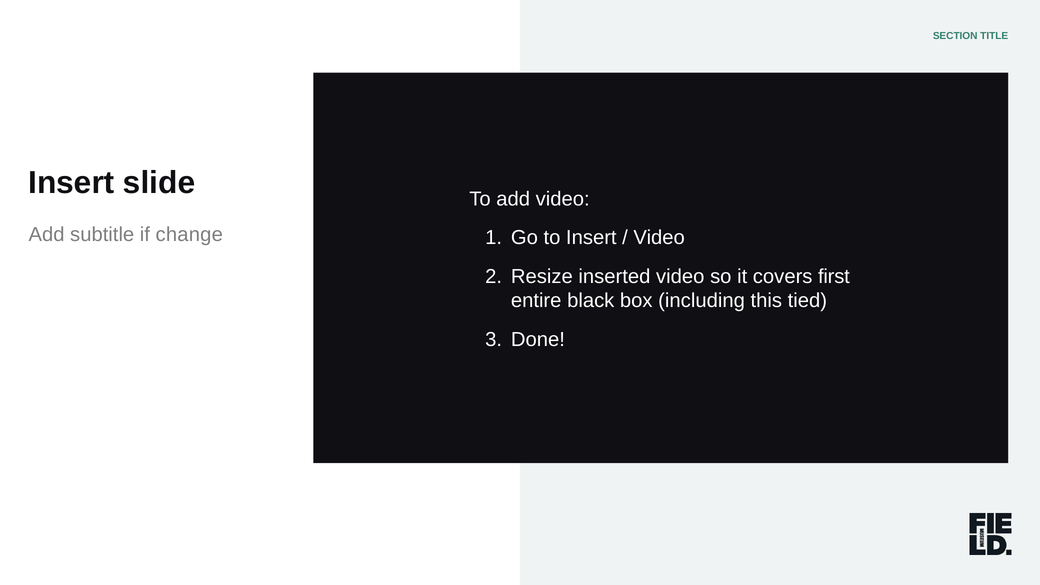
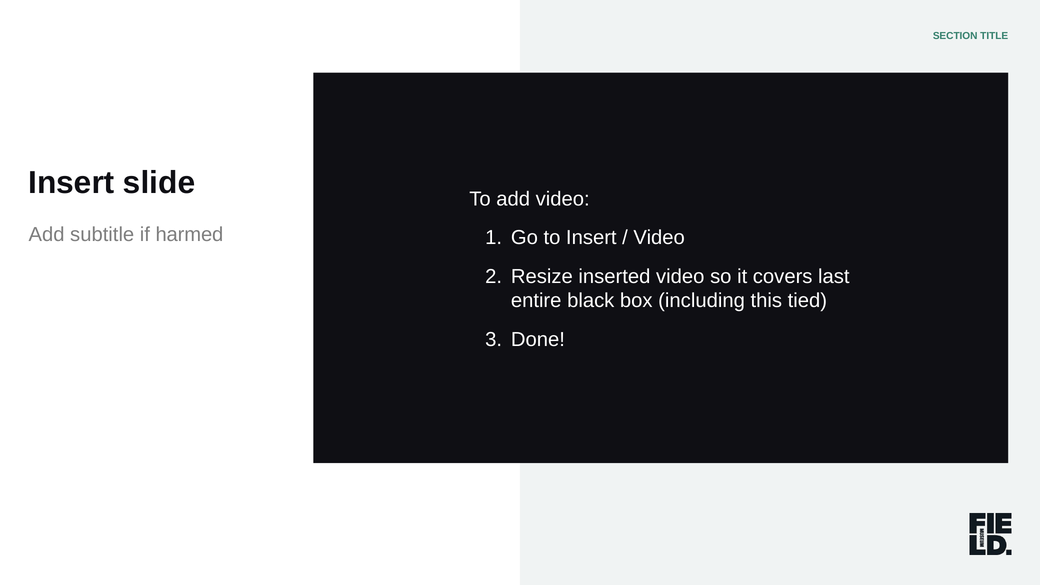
change: change -> harmed (189, 234)
first: first -> last (834, 277)
